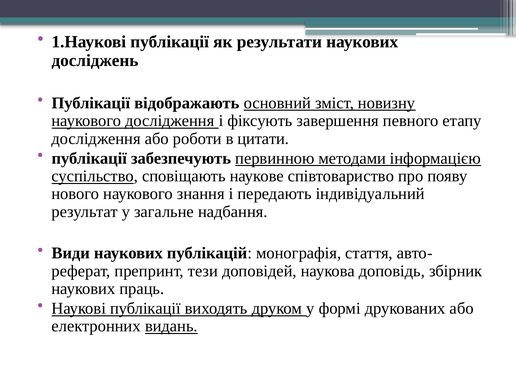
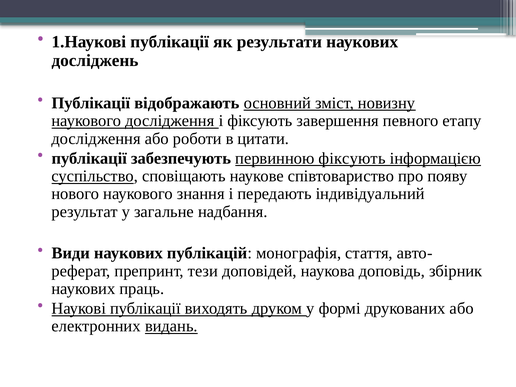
первинною методами: методами -> фіксують (352, 158)
